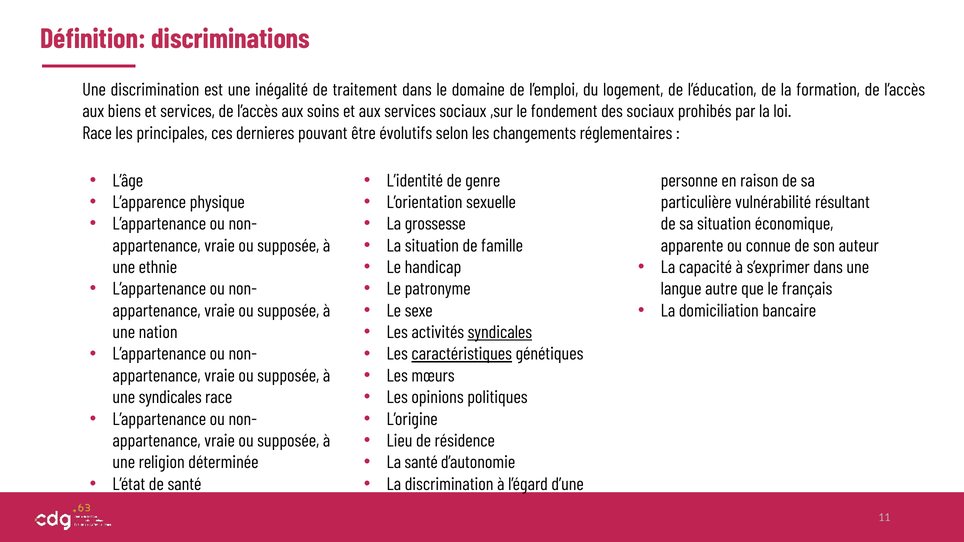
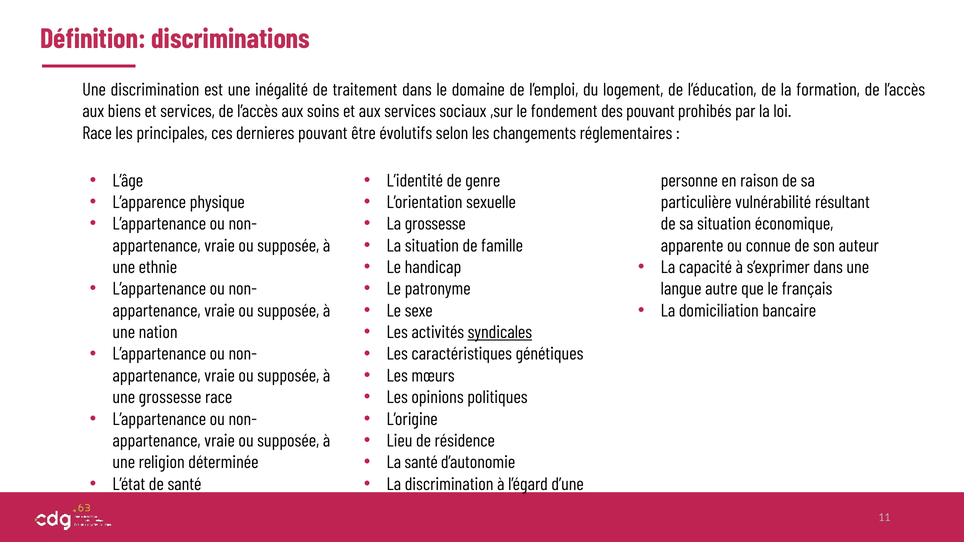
des sociaux: sociaux -> pouvant (650, 112)
caractéristiques underline: present -> none (462, 354)
une syndicales: syndicales -> grossesse (170, 398)
